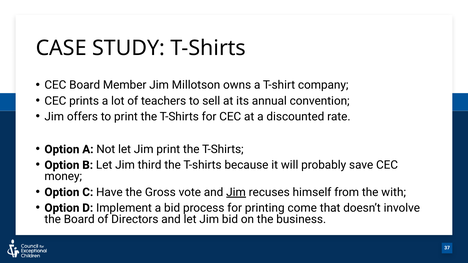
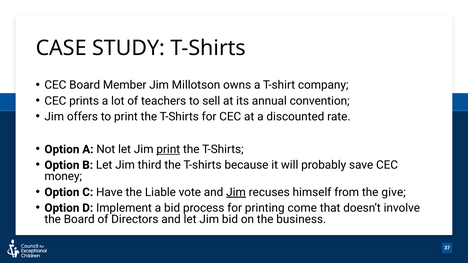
print underline: none -> present (168, 149)
Gross: Gross -> Liable (160, 192)
with: with -> give (394, 192)
